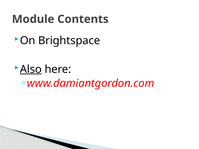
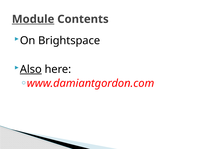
Module underline: none -> present (33, 19)
